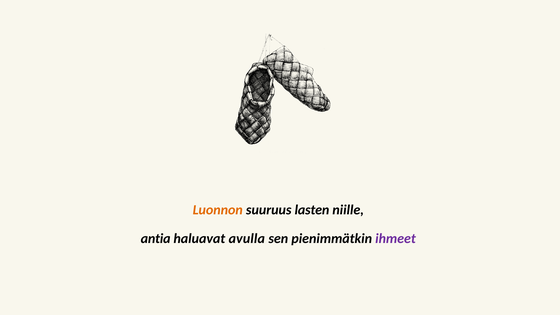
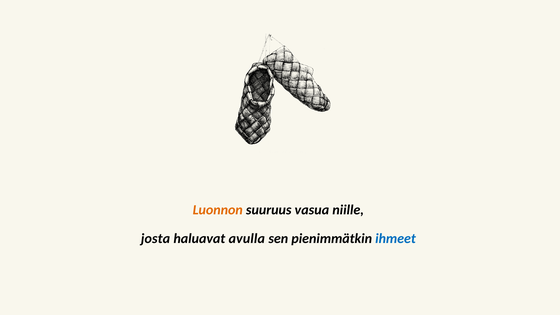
lasten: lasten -> vasua (312, 210)
antia: antia -> josta (155, 239)
ihmeet colour: purple -> blue (395, 239)
